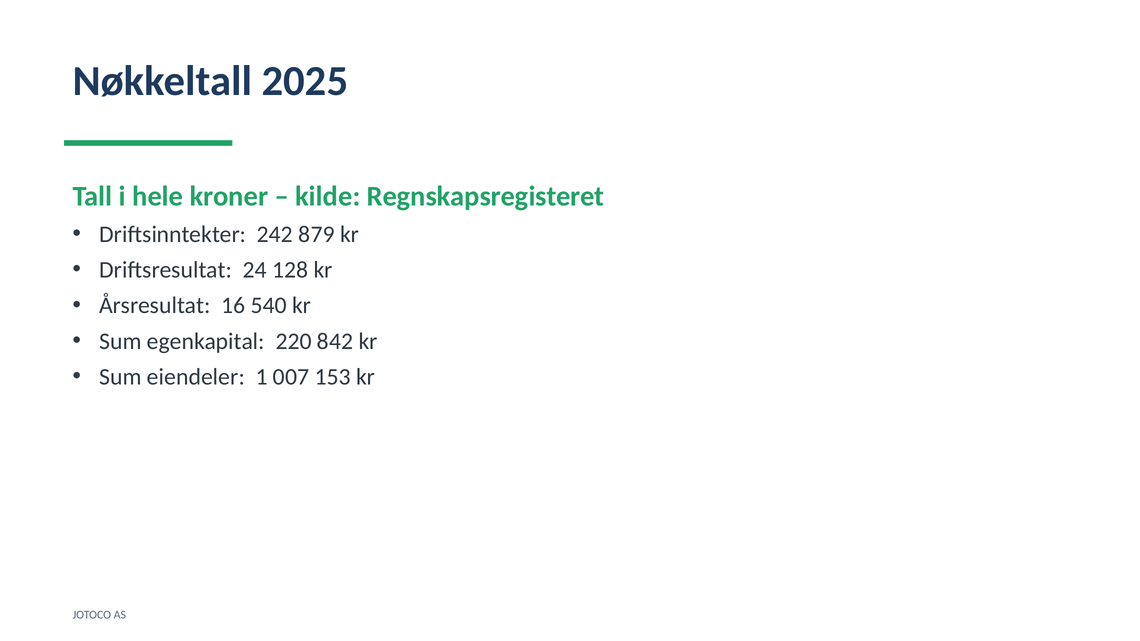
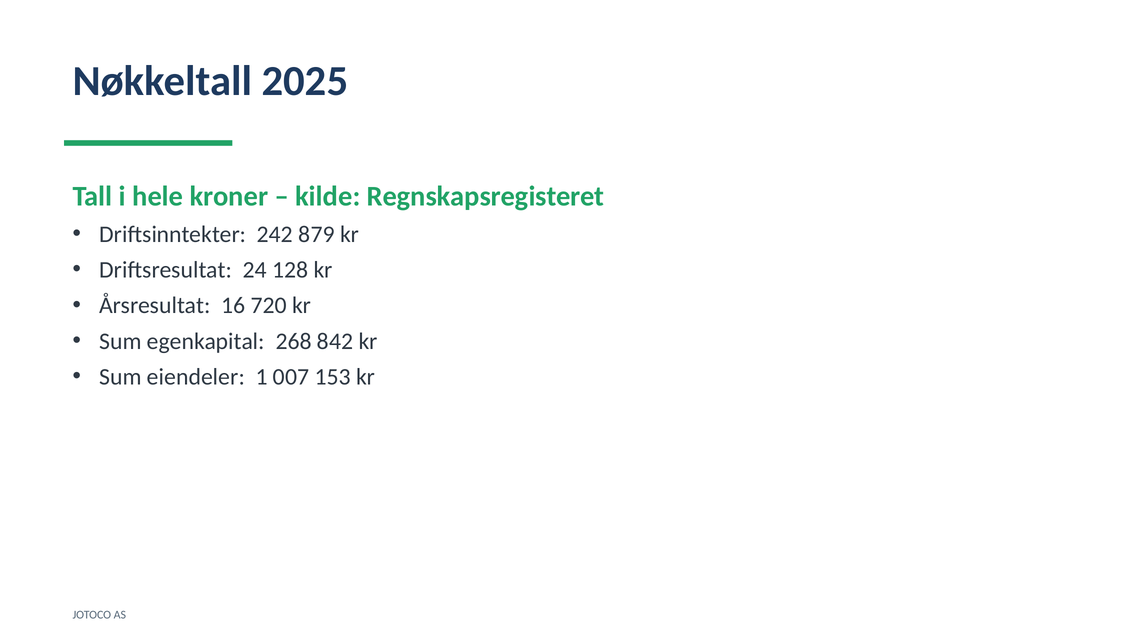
540: 540 -> 720 (269, 306)
220: 220 -> 268 (294, 341)
